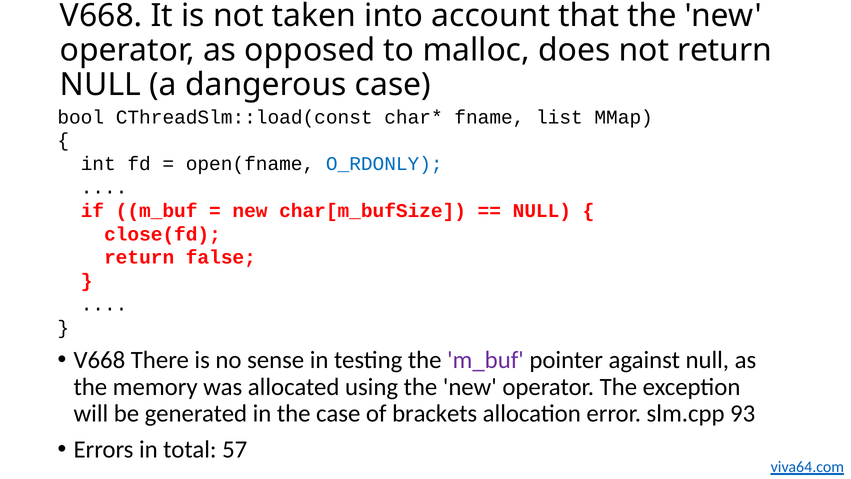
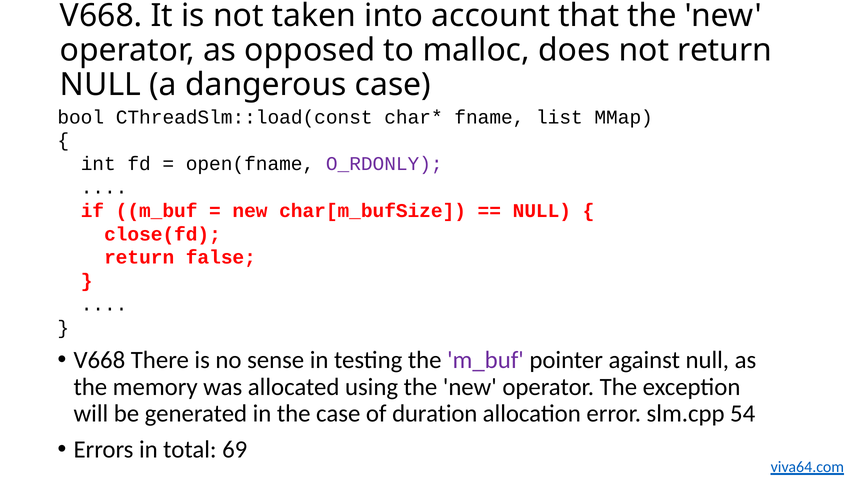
O_RDONLY colour: blue -> purple (384, 164)
brackets: brackets -> duration (435, 414)
93: 93 -> 54 (743, 414)
57: 57 -> 69 (235, 449)
